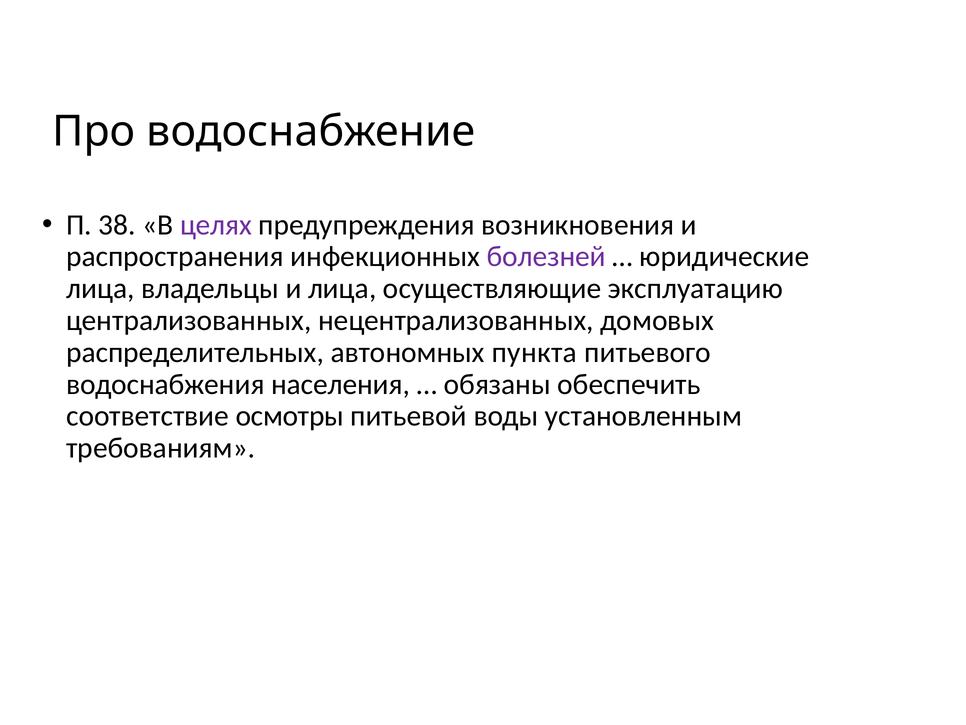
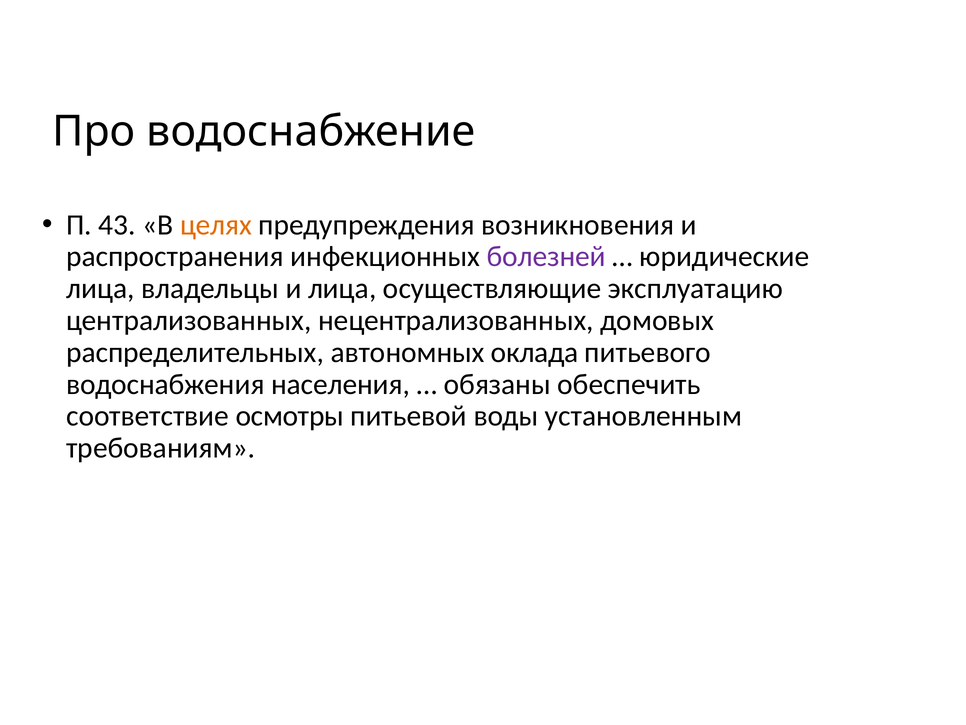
38: 38 -> 43 (117, 225)
целях colour: purple -> orange (216, 225)
пункта: пункта -> оклада (535, 352)
